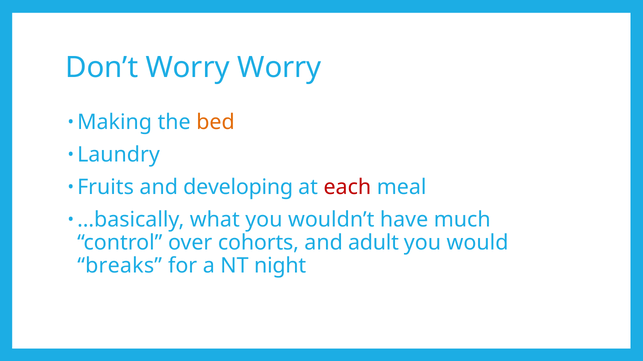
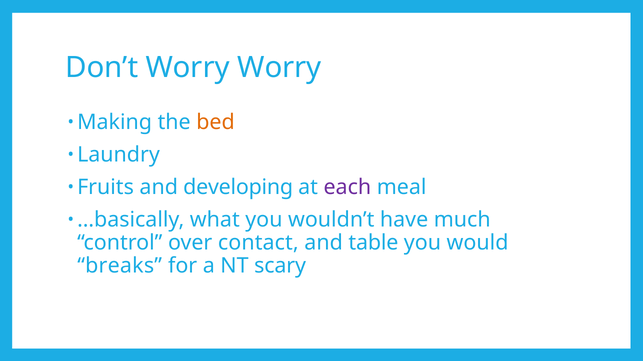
each colour: red -> purple (347, 187)
cohorts: cohorts -> contact (258, 243)
adult: adult -> table (373, 243)
night: night -> scary (280, 266)
